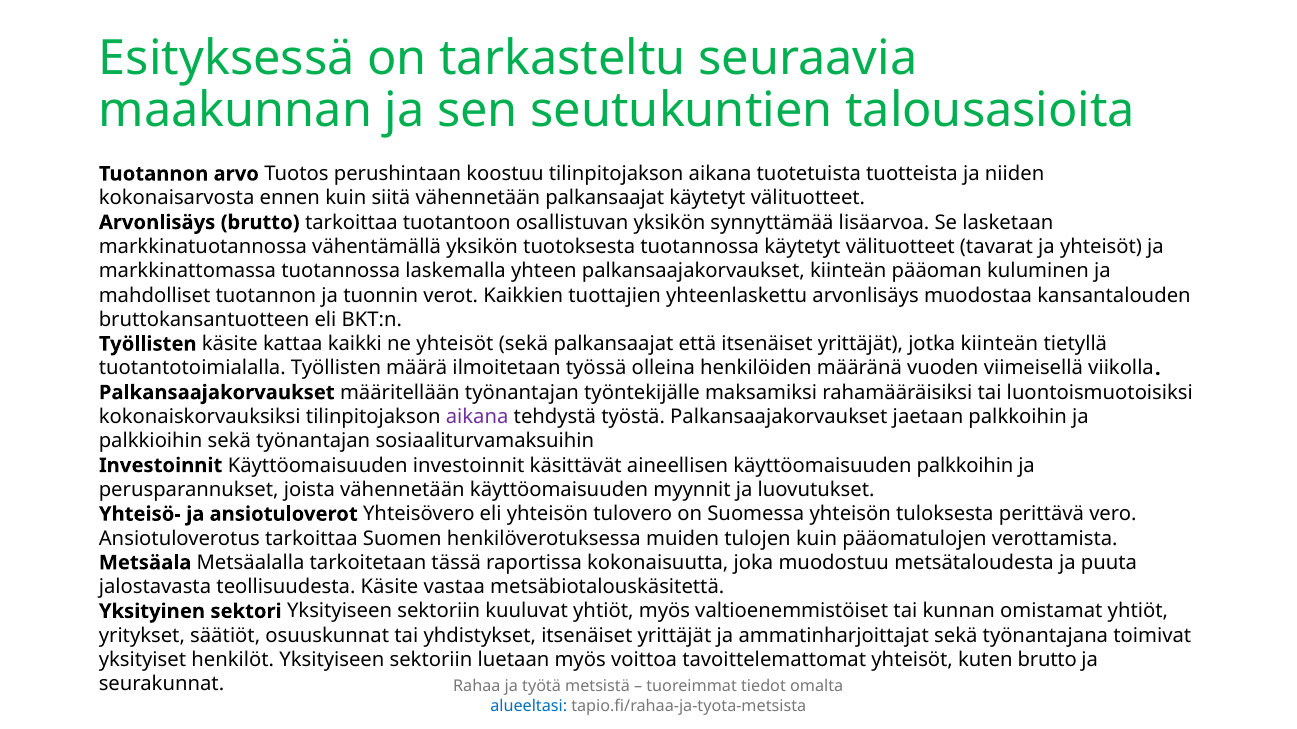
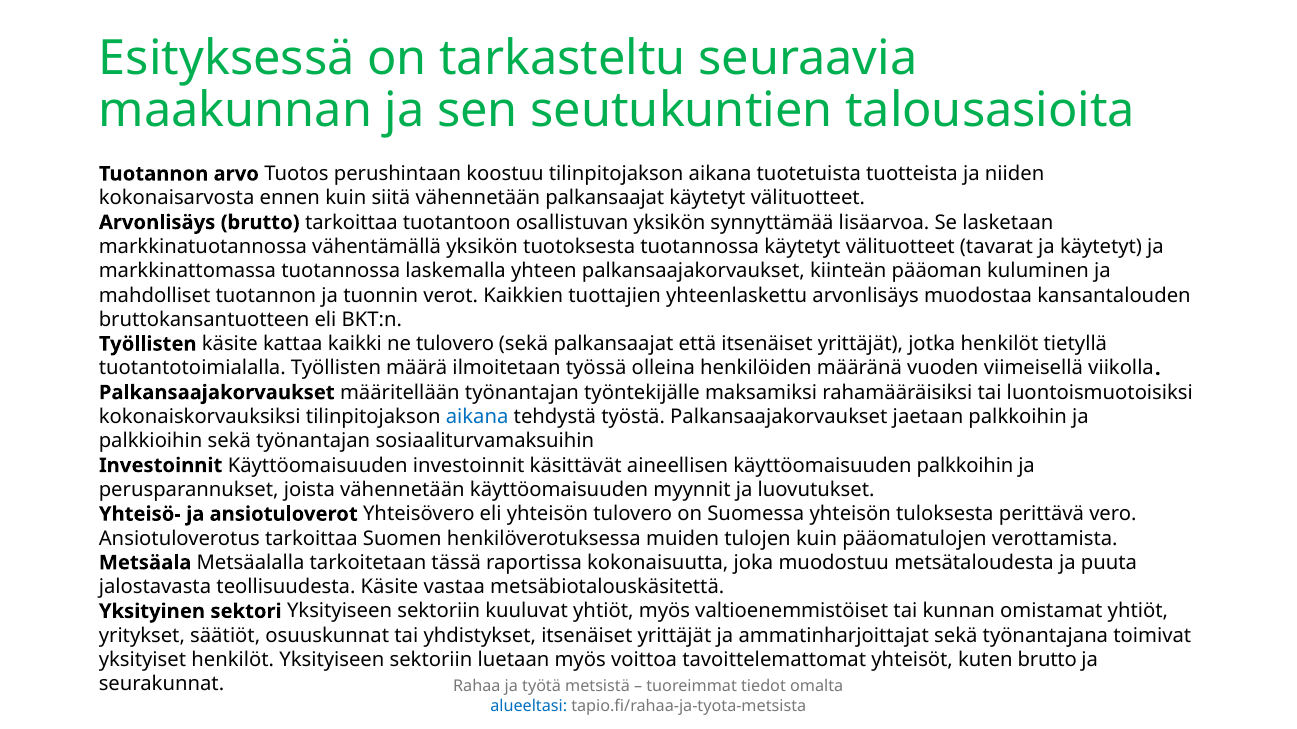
ja yhteisöt: yhteisöt -> käytetyt (1101, 247)
ne yhteisöt: yhteisöt -> tulovero (455, 344)
jotka kiinteän: kiinteän -> henkilöt (999, 344)
aikana colour: purple -> blue (477, 417)
